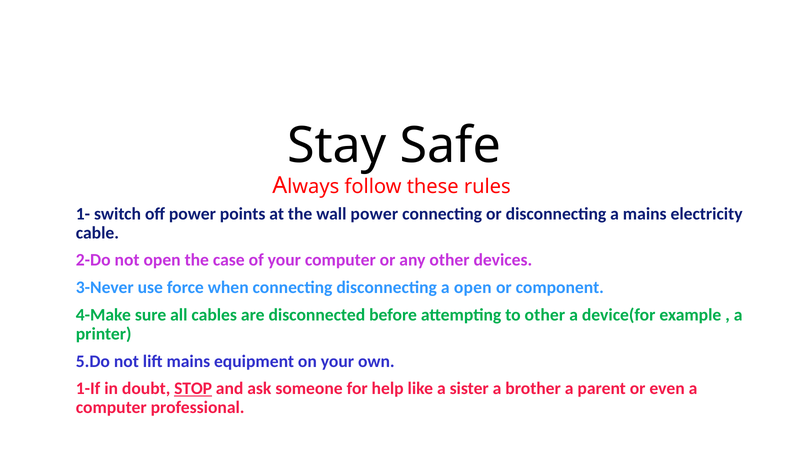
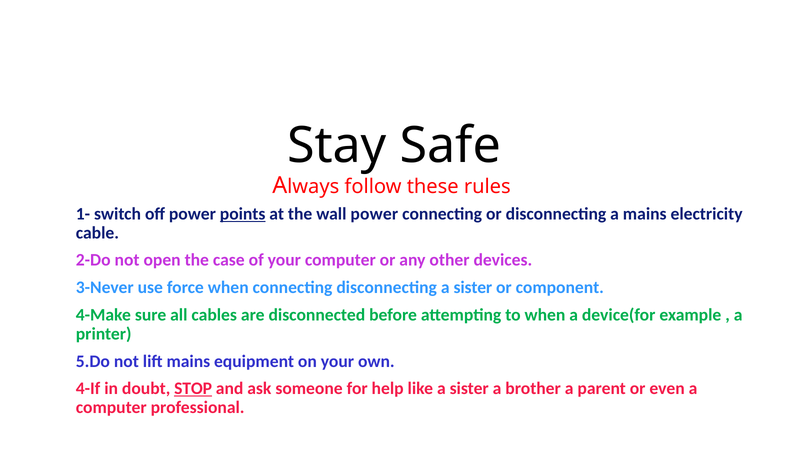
points underline: none -> present (243, 214)
disconnecting a open: open -> sister (473, 288)
to other: other -> when (545, 315)
1-If: 1-If -> 4-If (88, 389)
